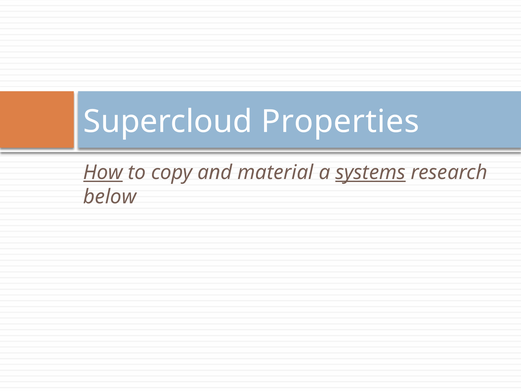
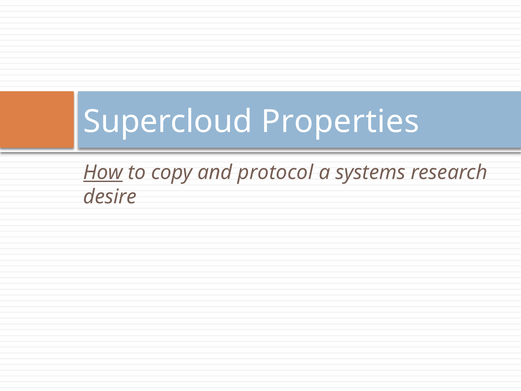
material: material -> protocol (275, 172)
systems underline: present -> none (370, 172)
below: below -> desire (110, 197)
